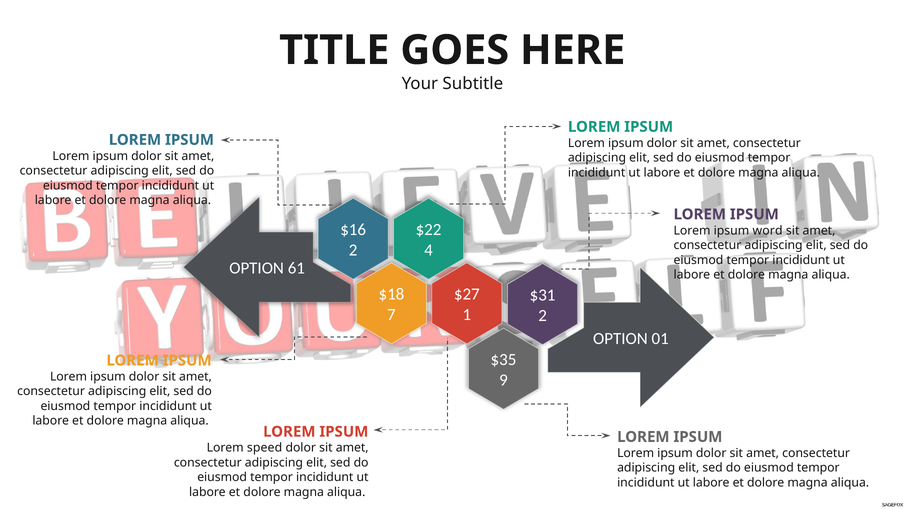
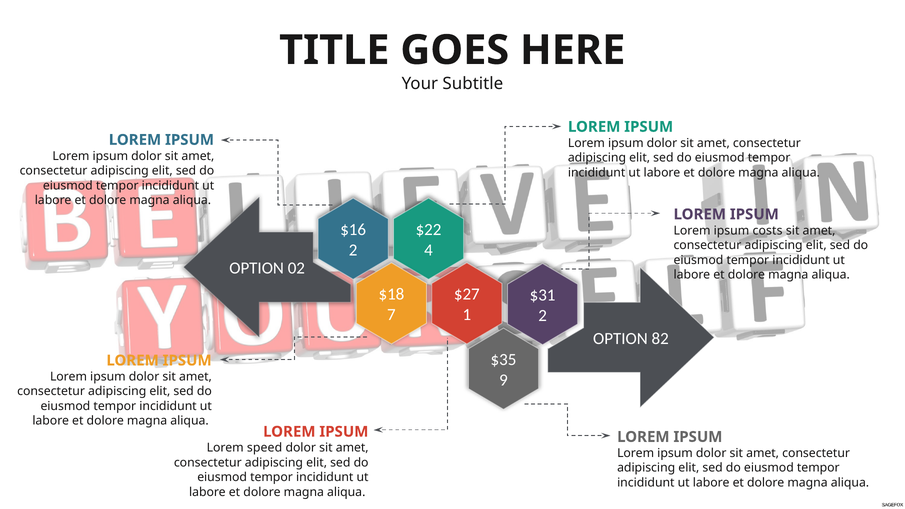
word: word -> costs (768, 231)
61: 61 -> 02 (296, 268)
01: 01 -> 82 (660, 339)
